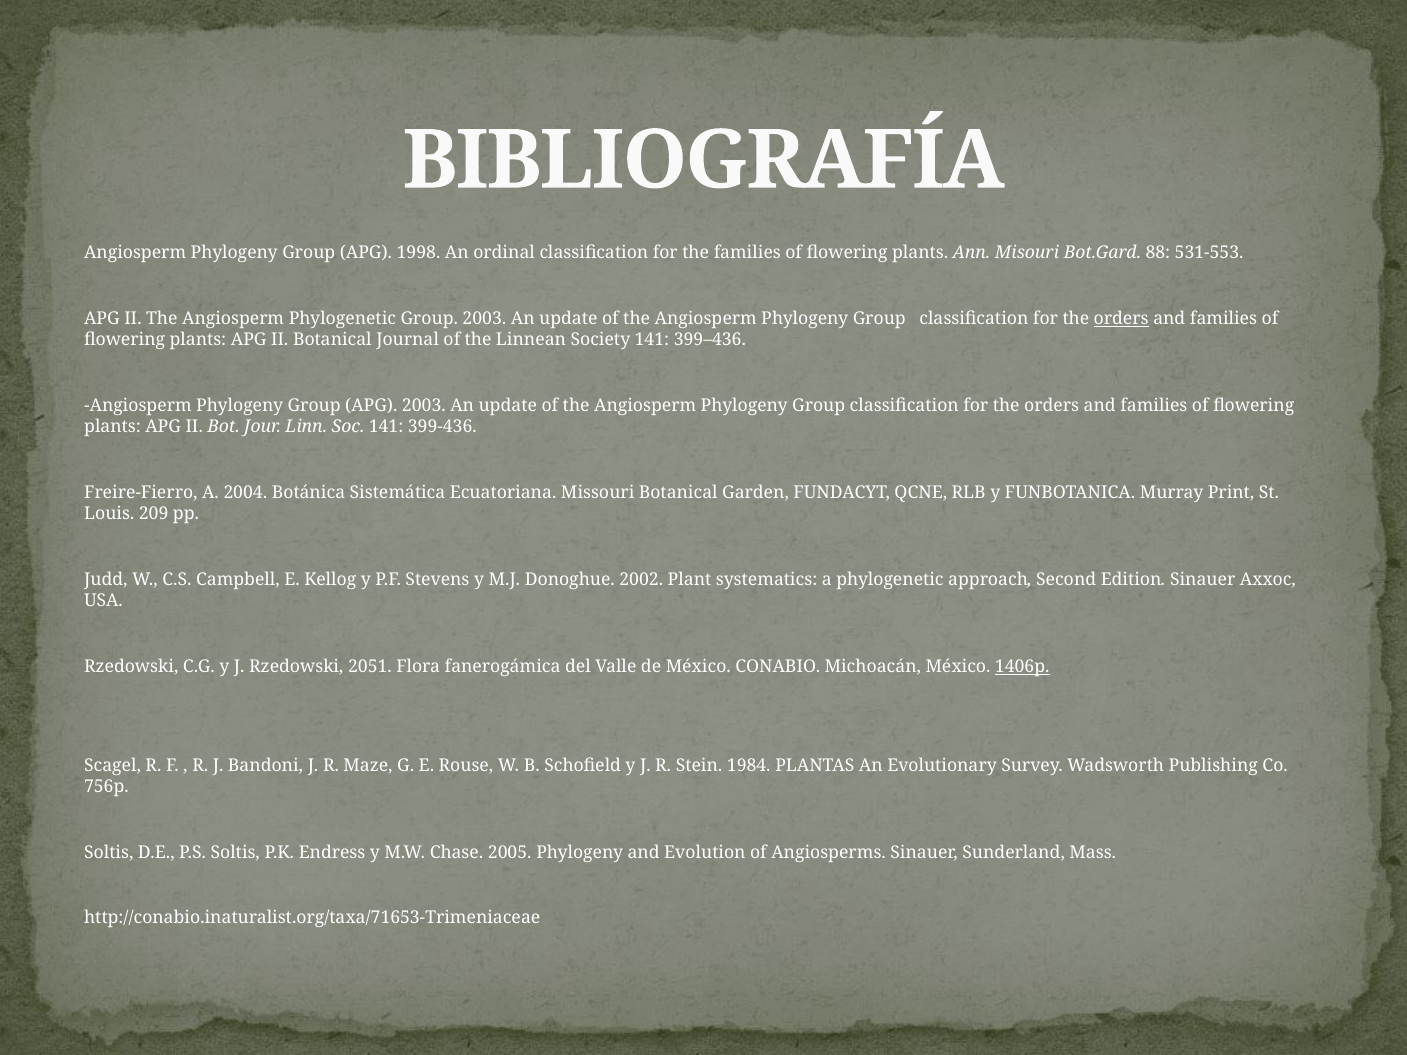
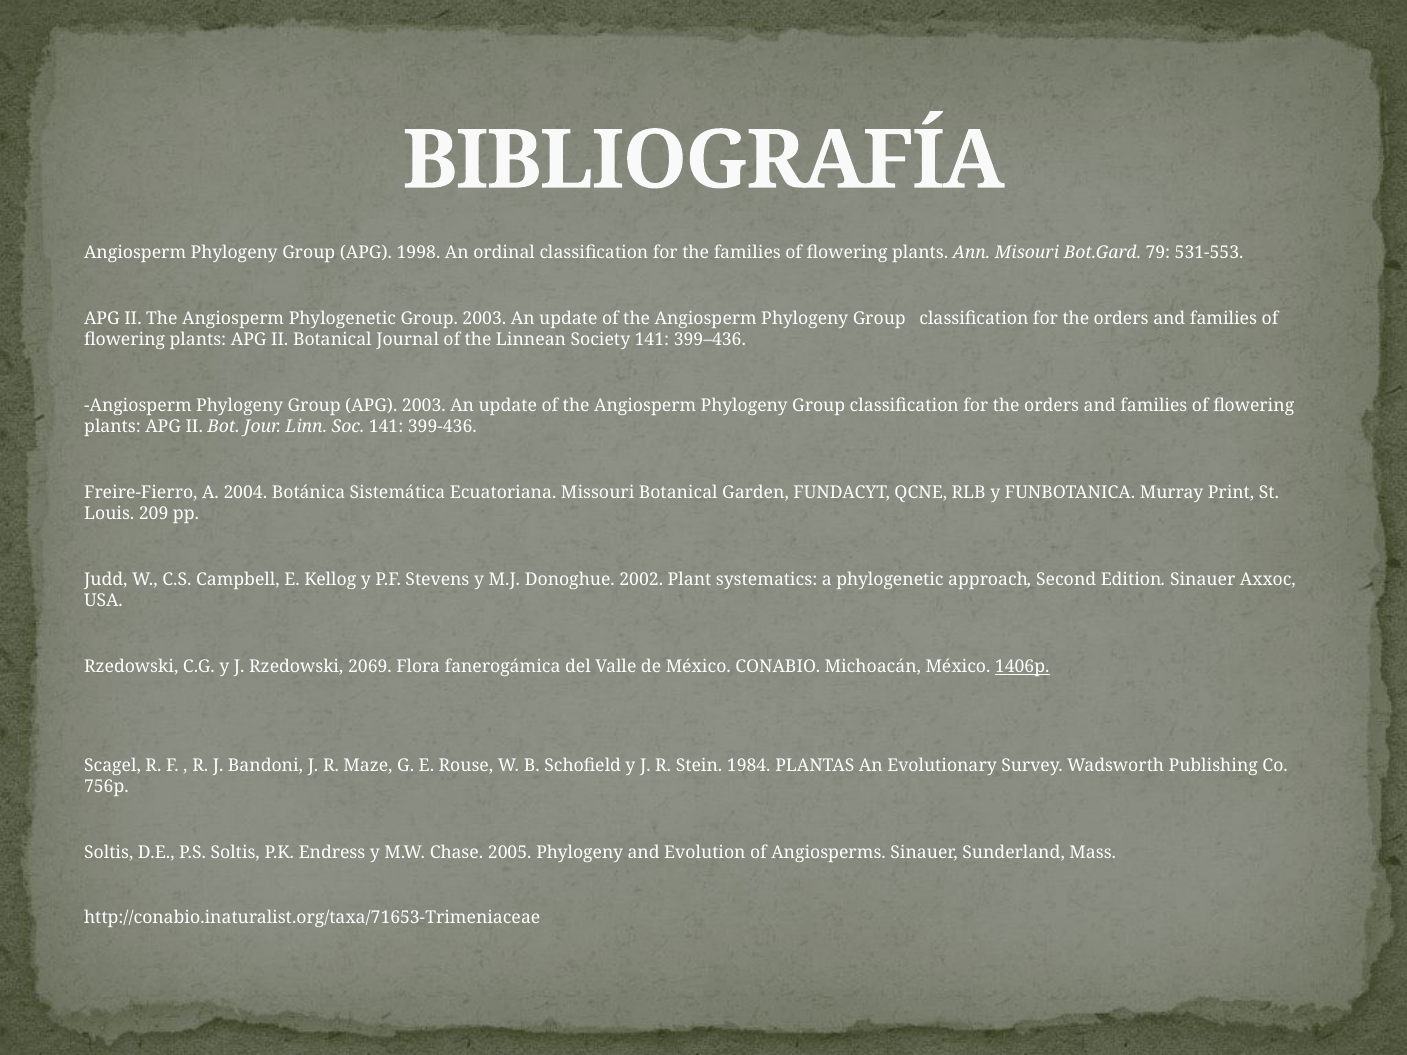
88: 88 -> 79 (1158, 253)
orders underline: present -> none (1121, 319)
2051: 2051 -> 2069 (370, 667)
